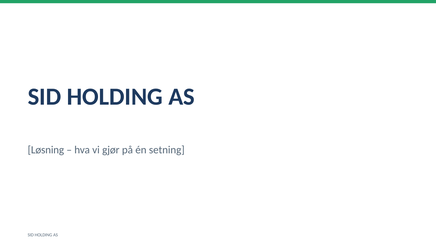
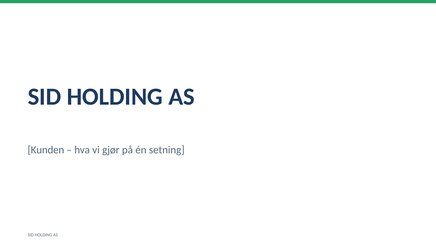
Løsning: Løsning -> Kunden (46, 150)
